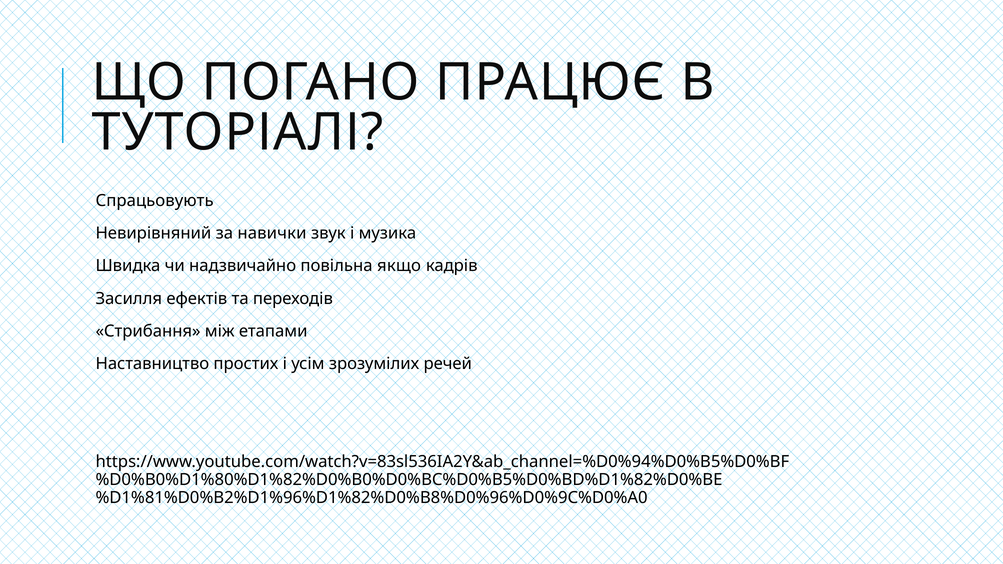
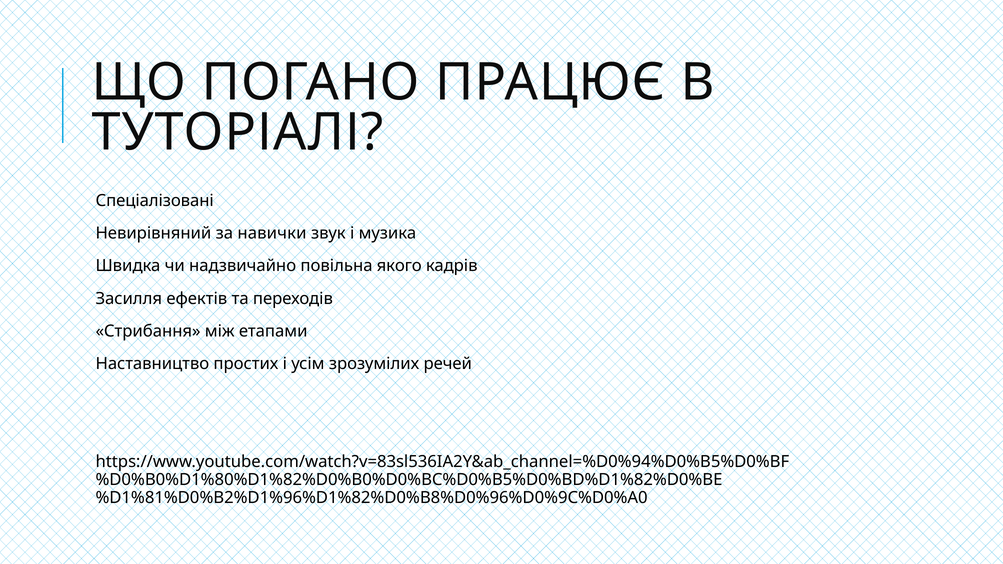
Спрацьовують: Спрацьовують -> Спеціалізовані (155, 201)
якщо: якщо -> якого (399, 266)
